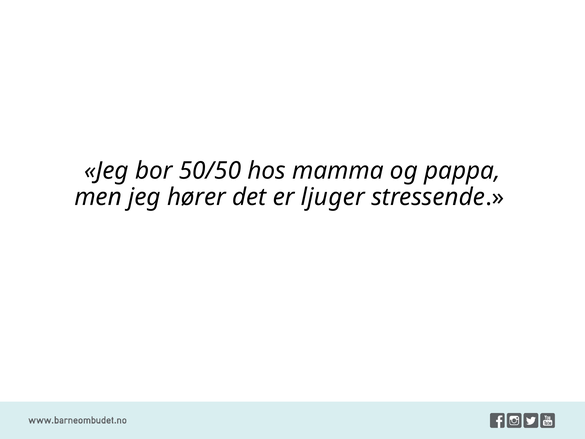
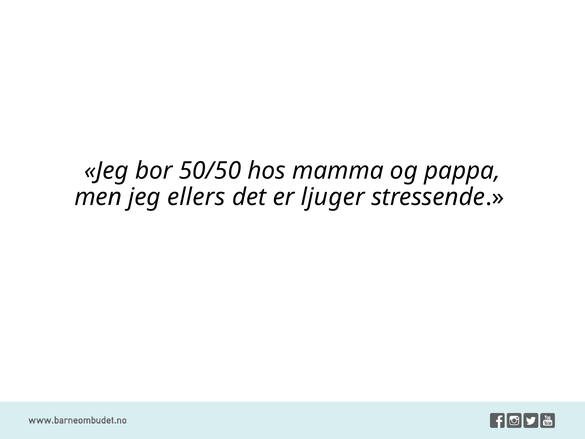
hører: hører -> ellers (196, 197)
